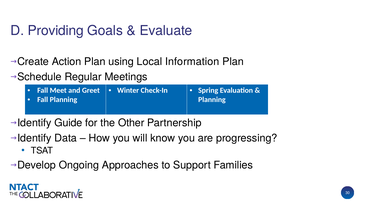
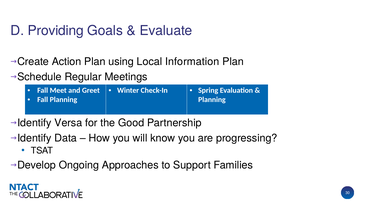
Guide: Guide -> Versa (68, 123)
Other: Other -> Good (131, 123)
